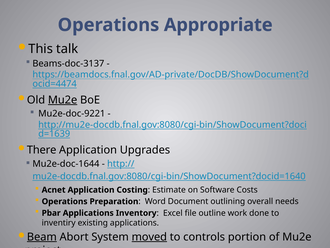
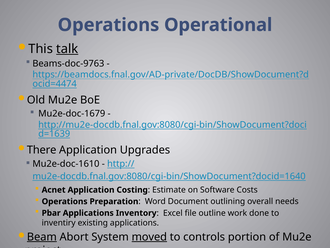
Appropriate: Appropriate -> Operational (218, 25)
talk underline: none -> present (67, 49)
Beams-doc-3137: Beams-doc-3137 -> Beams-doc-9763 (68, 64)
Mu2e underline: present -> none (63, 100)
Mu2e-doc-9221: Mu2e-doc-9221 -> Mu2e-doc-1679 (72, 113)
Mu2e-doc-1644: Mu2e-doc-1644 -> Mu2e-doc-1610 (66, 163)
